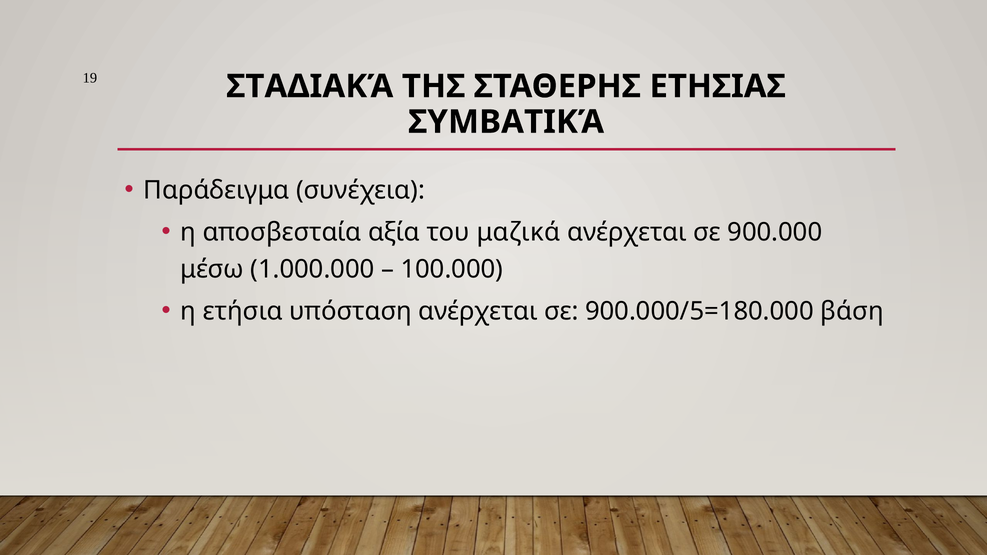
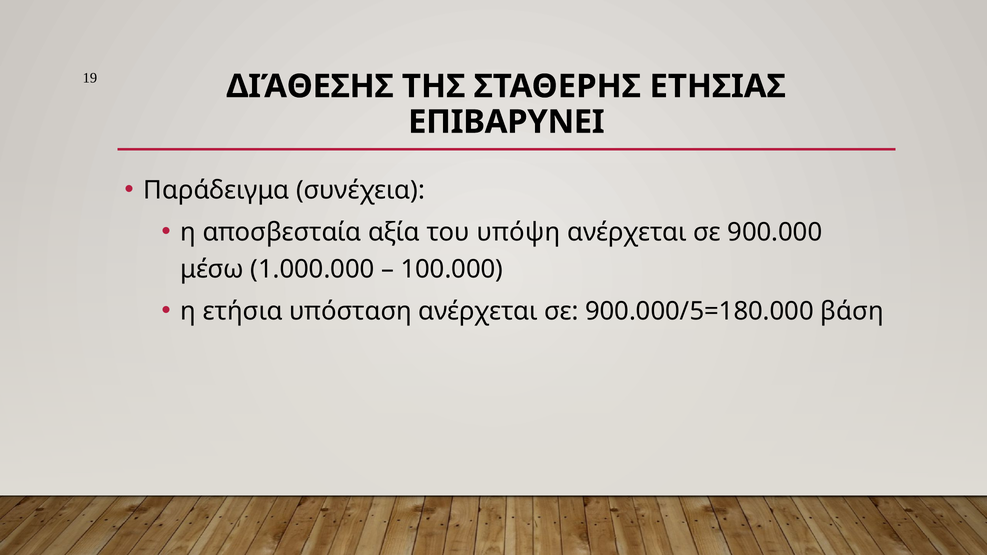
ΣΤΑΔΙΑΚΆ: ΣΤΑΔΙΑΚΆ -> ΔΙΆΘΕΣΗΣ (310, 86)
ΣΥΜΒΑΤΙΚΆ: ΣΥΜΒΑΤΙΚΆ -> ΕΠΙΒΑΡΥΝΕΙ (506, 122)
μαζικά: μαζικά -> υπόψη (518, 232)
